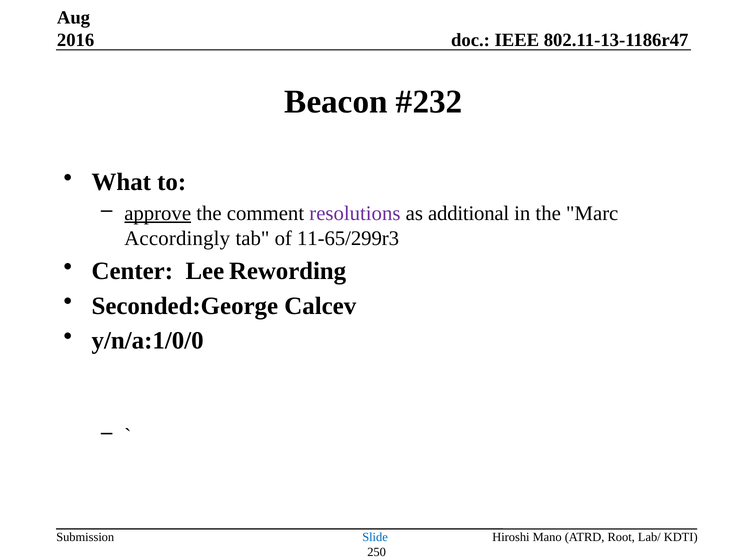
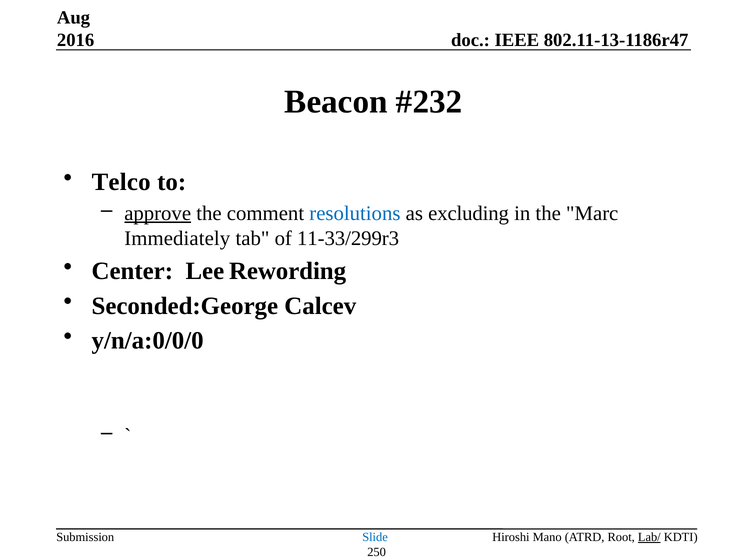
What: What -> Telco (121, 182)
resolutions colour: purple -> blue (355, 214)
additional: additional -> excluding (469, 214)
Accordingly: Accordingly -> Immediately (177, 238)
11-65/299r3: 11-65/299r3 -> 11-33/299r3 (348, 238)
y/n/a:1/0/0: y/n/a:1/0/0 -> y/n/a:0/0/0 (148, 341)
Lab/ underline: none -> present (649, 537)
